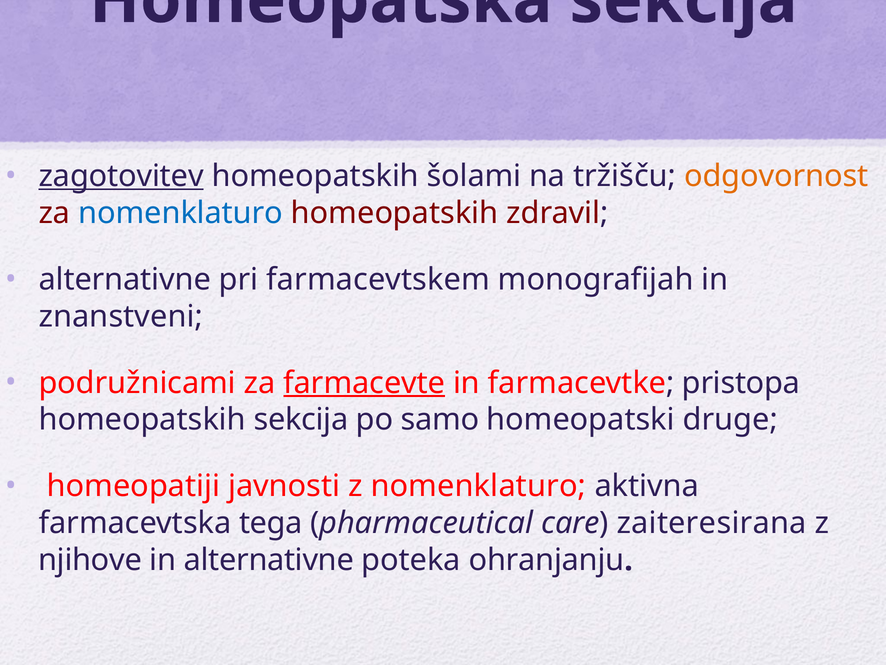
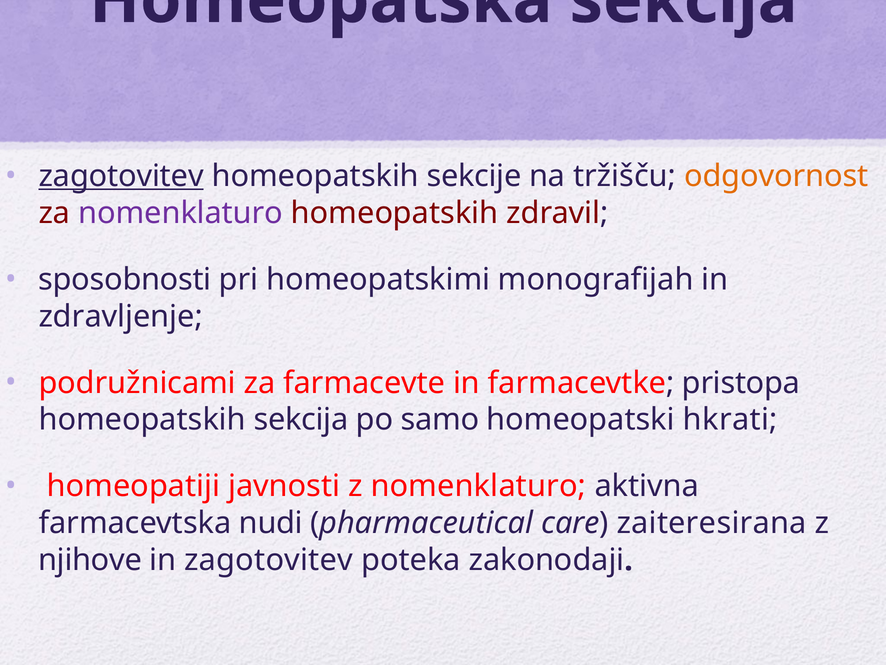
šolami: šolami -> sekcije (474, 176)
nomenklaturo colour: blue -> purple (181, 213)
alternativne: alternativne -> sposobnosti (125, 279)
farmacevtskem: farmacevtskem -> homeopatskimi (378, 279)
znanstveni: znanstveni -> zdravljenje (121, 316)
farmacevte underline: present -> none (364, 383)
druge: druge -> hkrati (730, 419)
tega: tega -> nudi (271, 523)
in alternativne: alternativne -> zagotovitev (269, 560)
ohranjanju: ohranjanju -> zakonodaji (546, 560)
